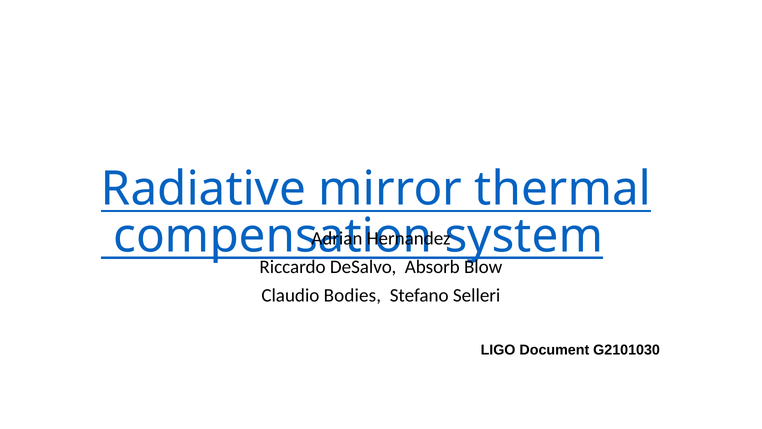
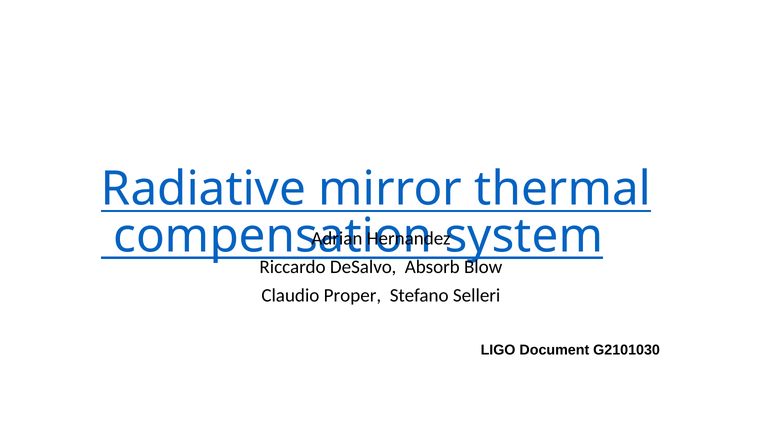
Bodies: Bodies -> Proper (352, 295)
